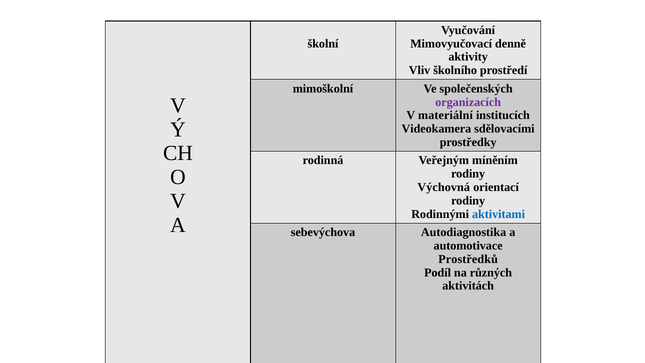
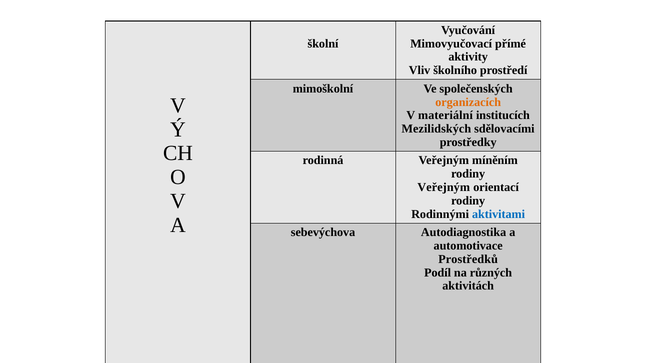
denně: denně -> přímé (511, 44)
organizacích colour: purple -> orange (468, 102)
Videokamera: Videokamera -> Mezilidských (436, 129)
Výchovná: Výchovná -> Veřejným (444, 187)
